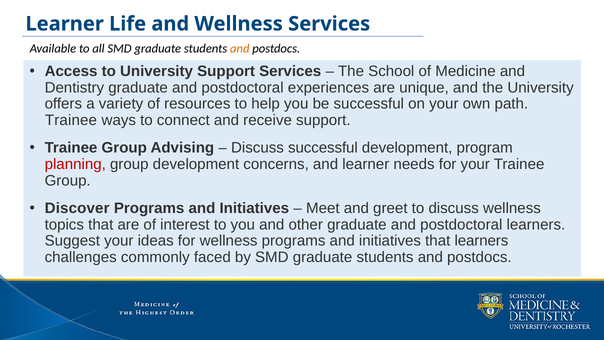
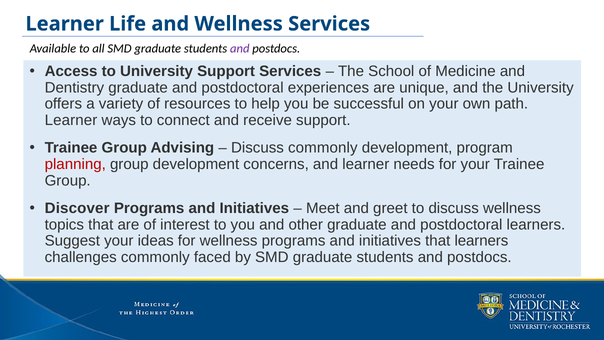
and colour: orange -> purple (240, 49)
Trainee: Trainee -> Learner (71, 120)
Discuss successful: successful -> commonly (323, 148)
